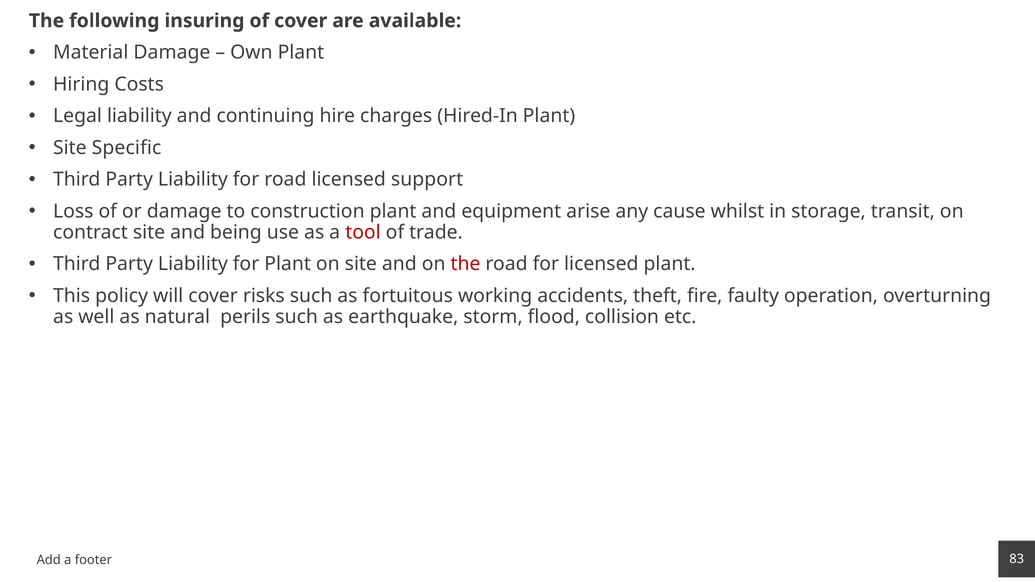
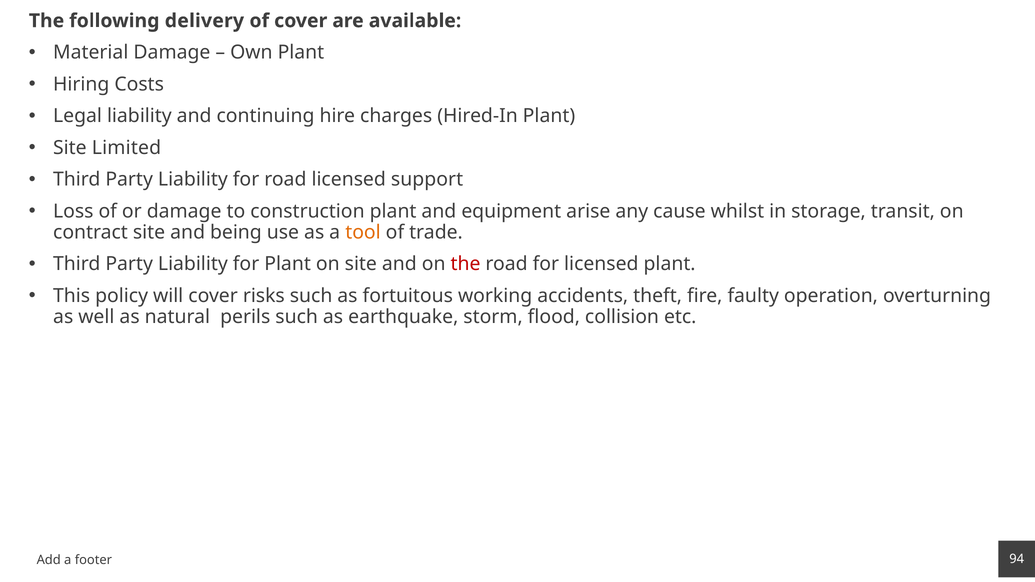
insuring: insuring -> delivery (204, 21)
Specific: Specific -> Limited (126, 148)
tool colour: red -> orange (363, 232)
83: 83 -> 94 (1017, 559)
